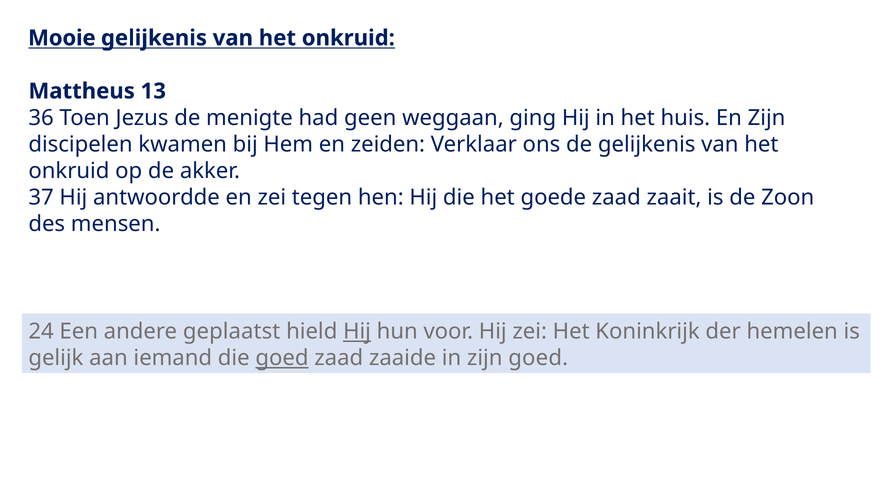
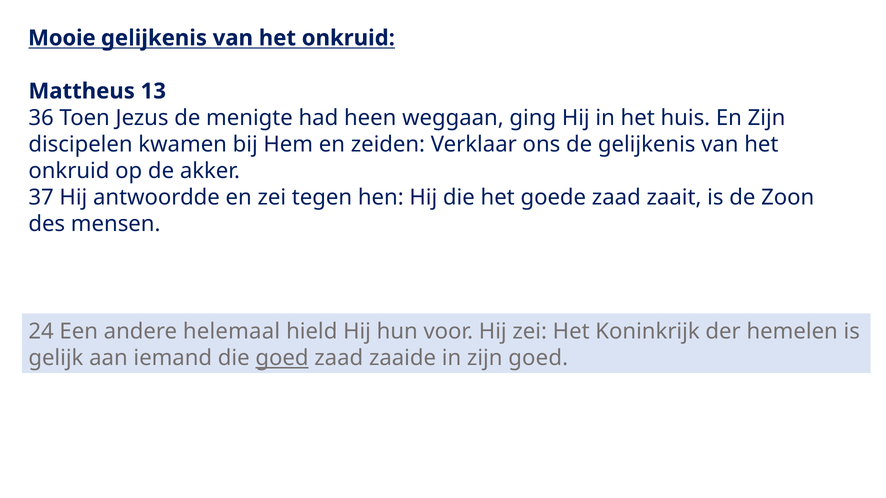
geen: geen -> heen (370, 118)
geplaatst: geplaatst -> helemaal (232, 332)
Hij underline: present -> none (357, 332)
